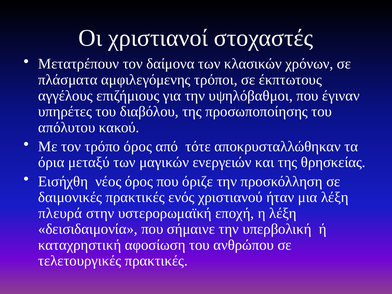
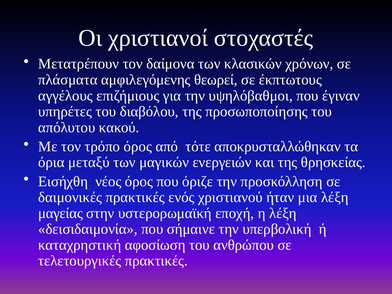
τρόποι: τρόποι -> θεωρεί (216, 80)
πλευρά: πλευρά -> μαγείας (60, 213)
